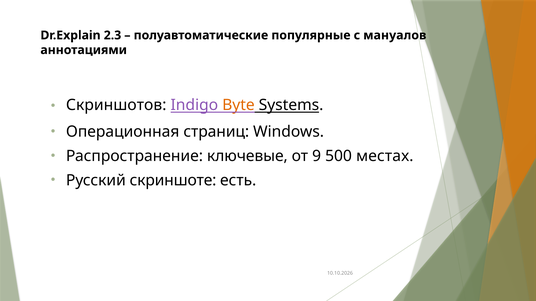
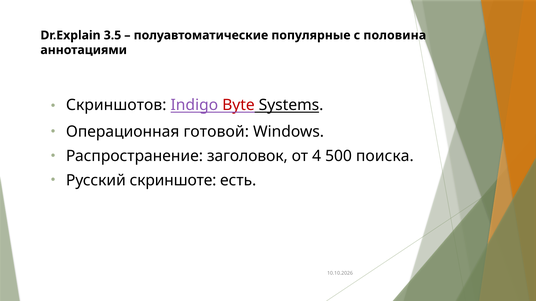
2.3: 2.3 -> 3.5 (112, 35)
мануалов: мануалов -> половина (395, 35)
Byte colour: orange -> red (238, 105)
страниц: страниц -> готовой (216, 132)
ключевые: ключевые -> заголовок (247, 156)
9: 9 -> 4 (317, 156)
местах: местах -> поиска (385, 156)
